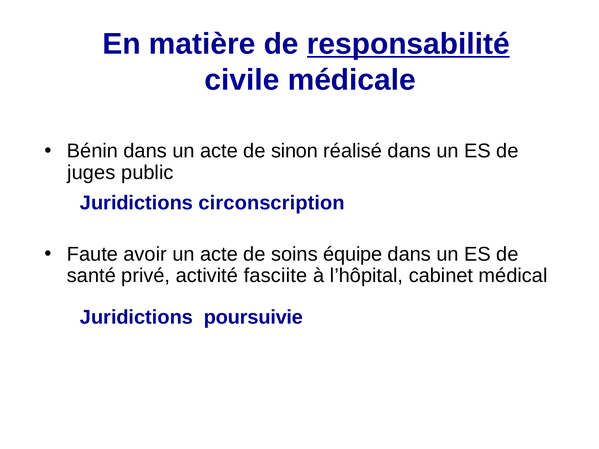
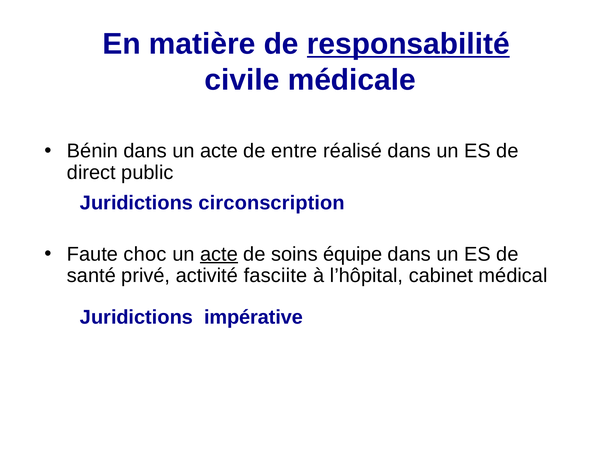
sinon: sinon -> entre (294, 151)
juges: juges -> direct (91, 173)
avoir: avoir -> choc (145, 254)
acte underline: none -> present (219, 254)
poursuivie: poursuivie -> impérative (253, 317)
